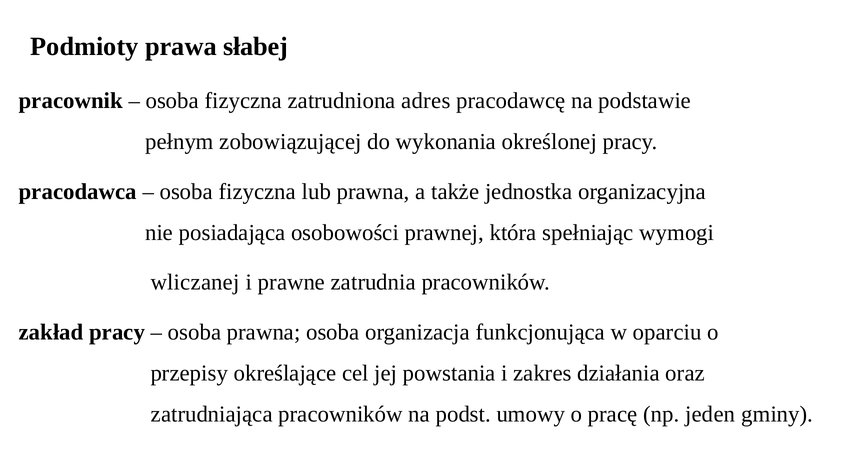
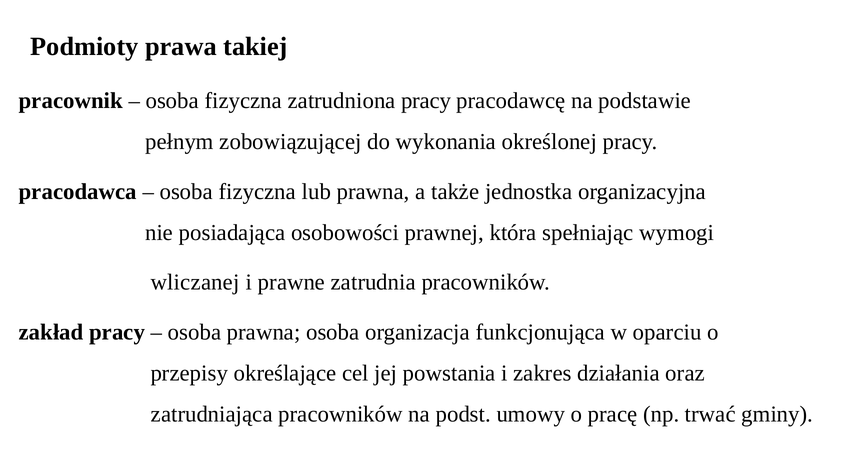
słabej: słabej -> takiej (255, 47)
zatrudniona adres: adres -> pracy (426, 101)
jeden: jeden -> trwać (710, 415)
